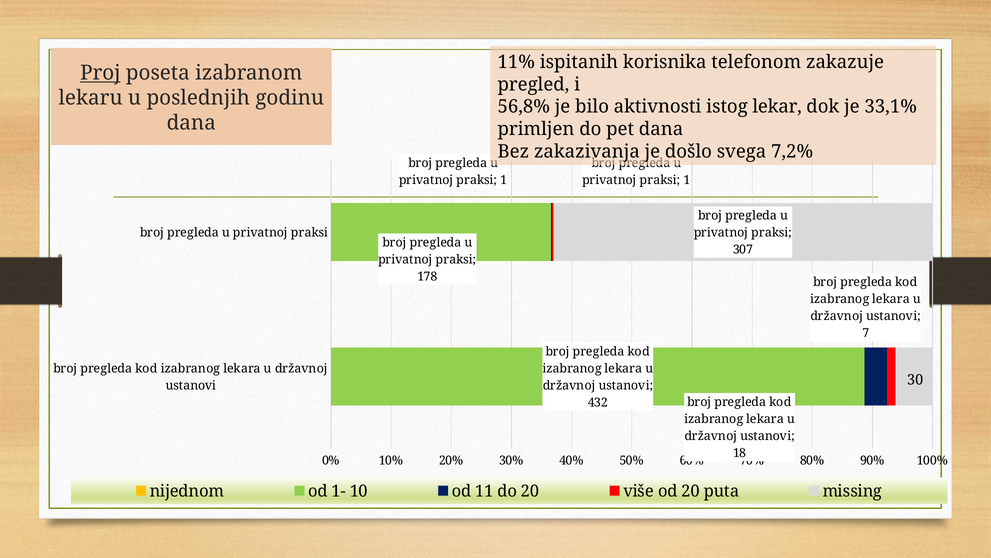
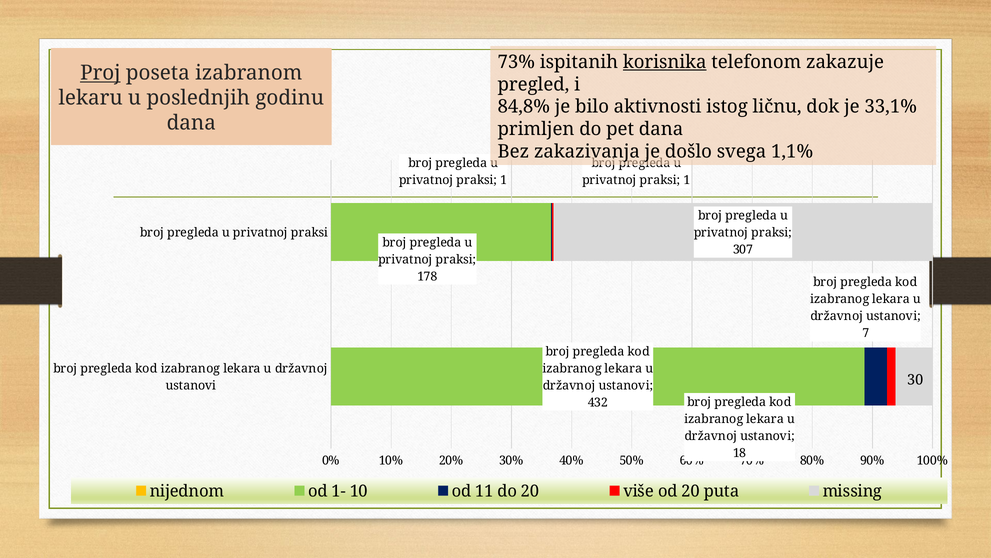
11%: 11% -> 73% (516, 62)
korisnika underline: none -> present (665, 62)
56,8%: 56,8% -> 84,8% (524, 107)
lekar: lekar -> ličnu (777, 107)
7,2%: 7,2% -> 1,1% (792, 151)
